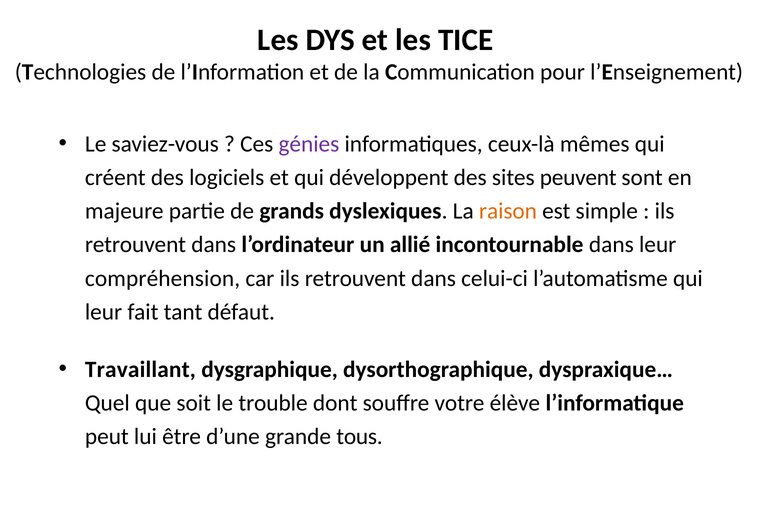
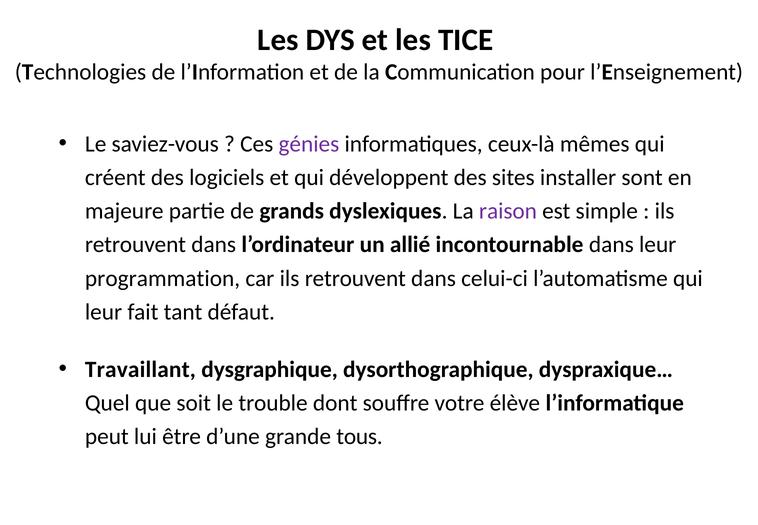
peuvent: peuvent -> installer (578, 177)
raison colour: orange -> purple (508, 211)
compréhension: compréhension -> programmation (163, 278)
